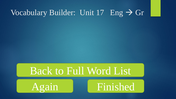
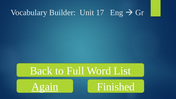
Again underline: none -> present (45, 87)
